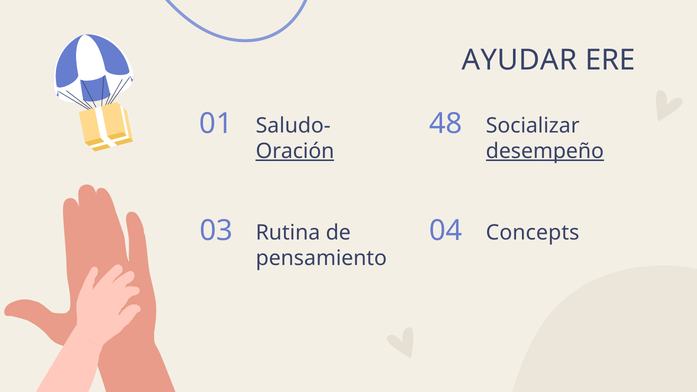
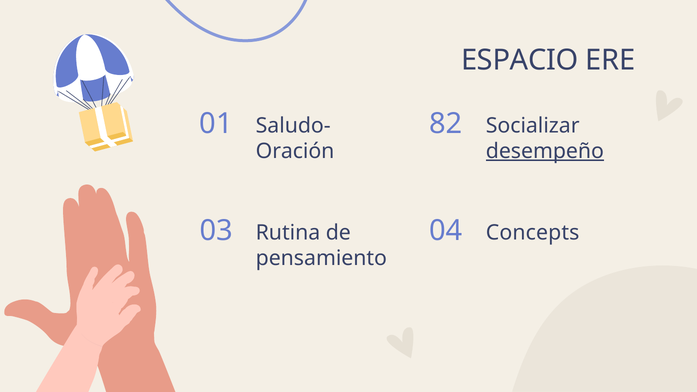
AYUDAR: AYUDAR -> ESPACIO (520, 60)
48: 48 -> 82 (446, 124)
Oración underline: present -> none (295, 151)
